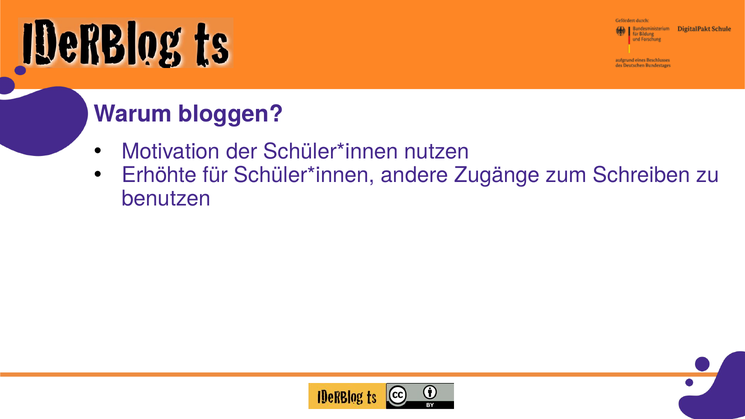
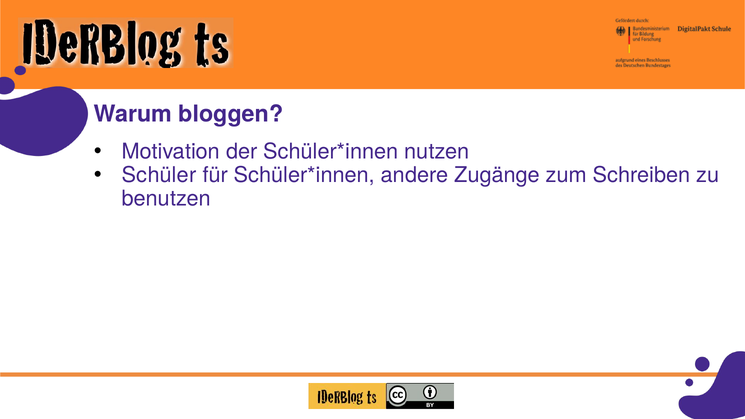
Erhöhte: Erhöhte -> Schüler (159, 175)
